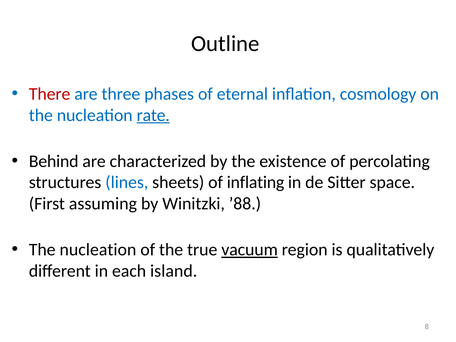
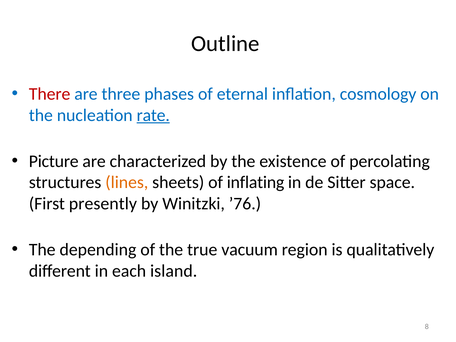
Behind: Behind -> Picture (54, 161)
lines colour: blue -> orange (127, 182)
assuming: assuming -> presently (103, 204)
’88: ’88 -> ’76 (245, 204)
nucleation: nucleation -> depending (98, 250)
vacuum underline: present -> none (250, 250)
